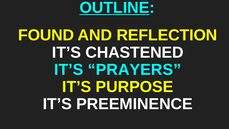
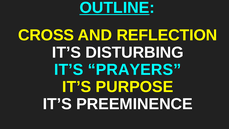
FOUND: FOUND -> CROSS (46, 35)
CHASTENED: CHASTENED -> DISTURBING (135, 52)
